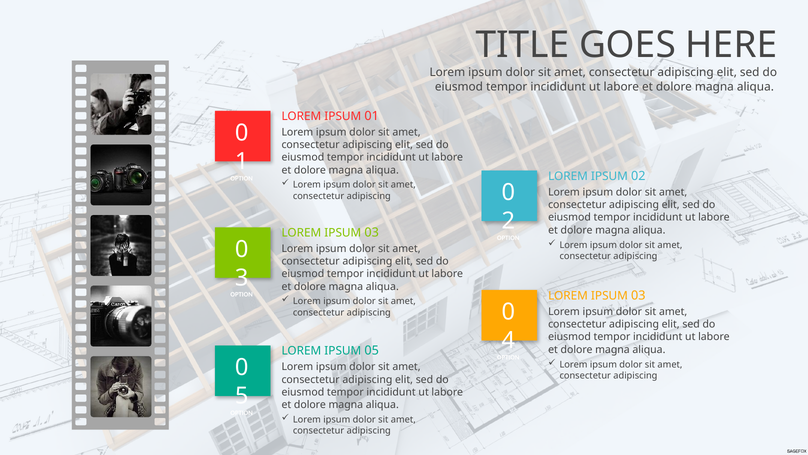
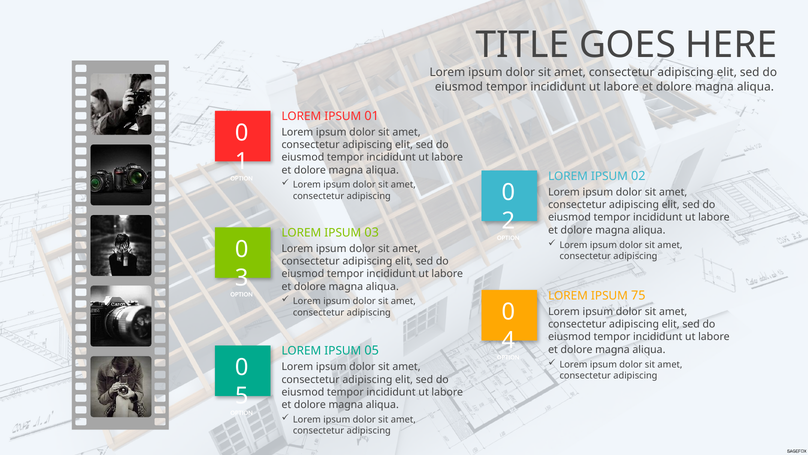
03: 03 -> 75 (638, 295)
